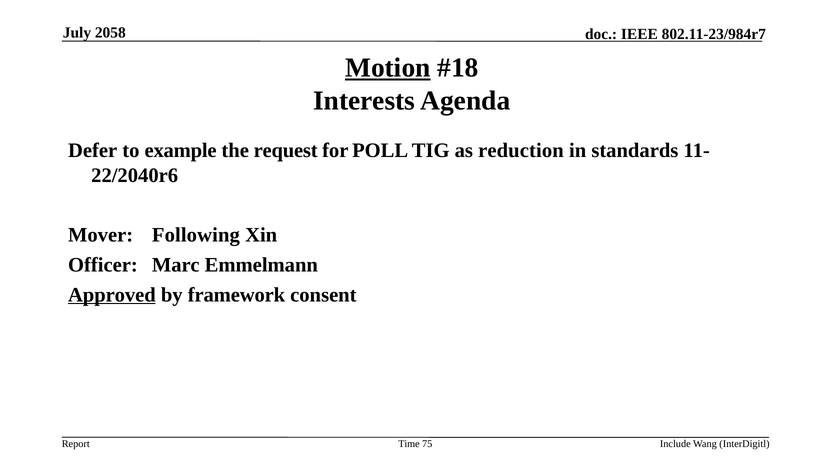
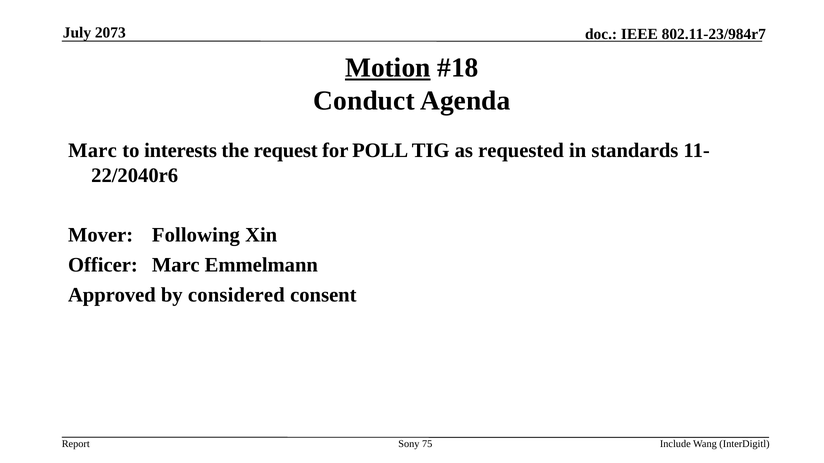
2058: 2058 -> 2073 (110, 33)
Interests: Interests -> Conduct (364, 101)
Defer: Defer -> Marc (92, 151)
example: example -> interests (181, 151)
reduction: reduction -> requested (521, 151)
Approved underline: present -> none (112, 295)
framework: framework -> considered (236, 295)
Time: Time -> Sony (409, 445)
